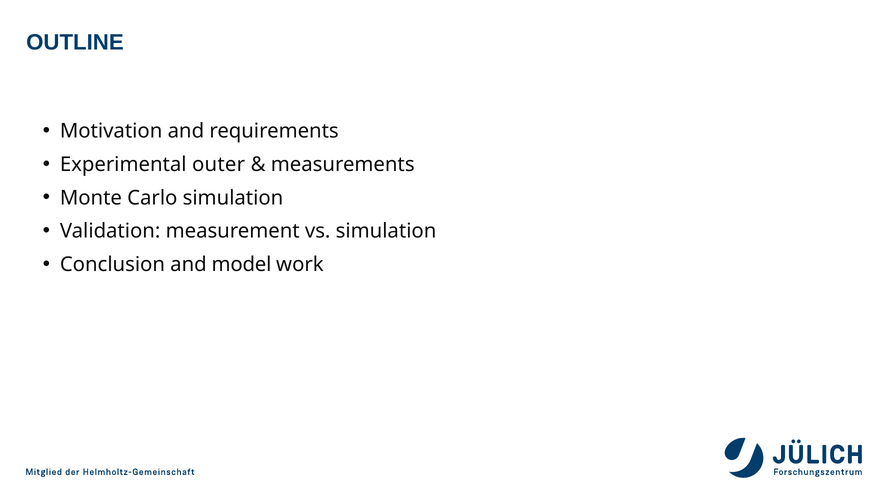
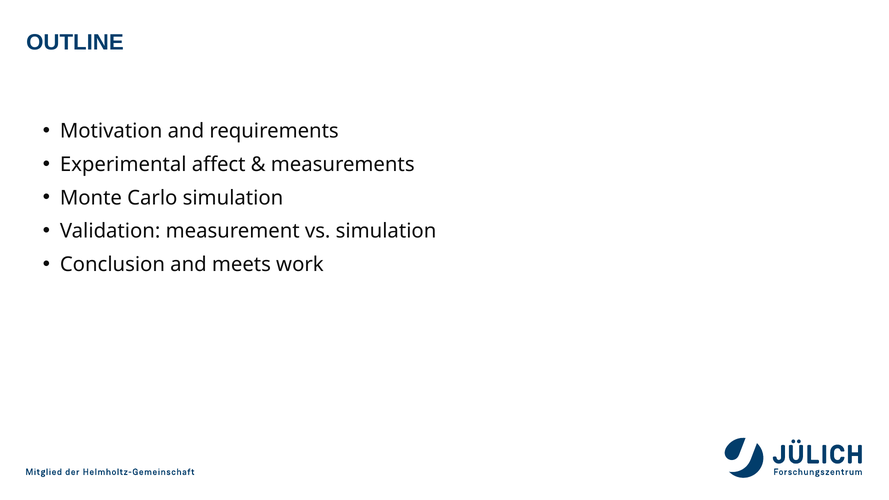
outer: outer -> affect (219, 164)
model: model -> meets (241, 265)
